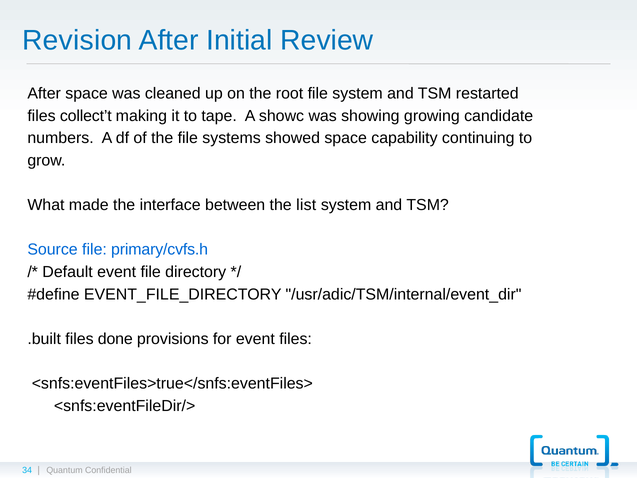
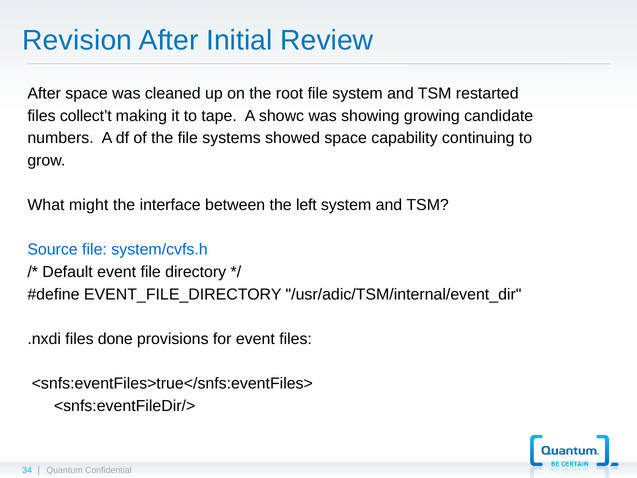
made: made -> might (89, 205)
list: list -> left (306, 205)
primary/cvfs.h: primary/cvfs.h -> system/cvfs.h (160, 250)
.built: .built -> .nxdi (44, 339)
